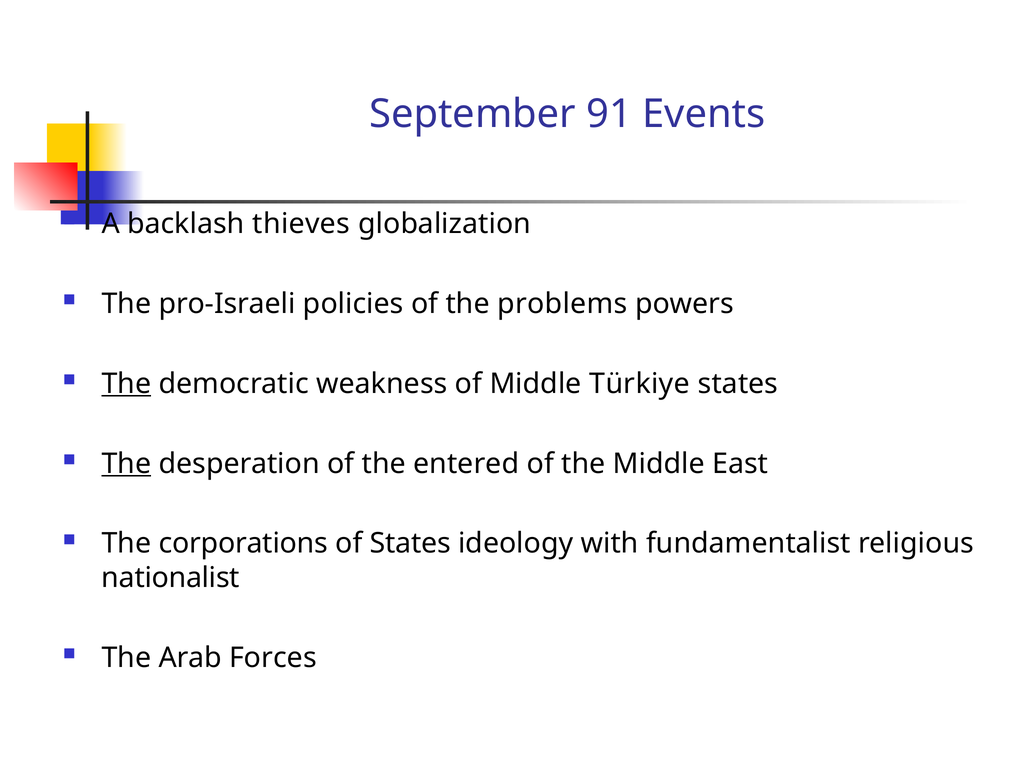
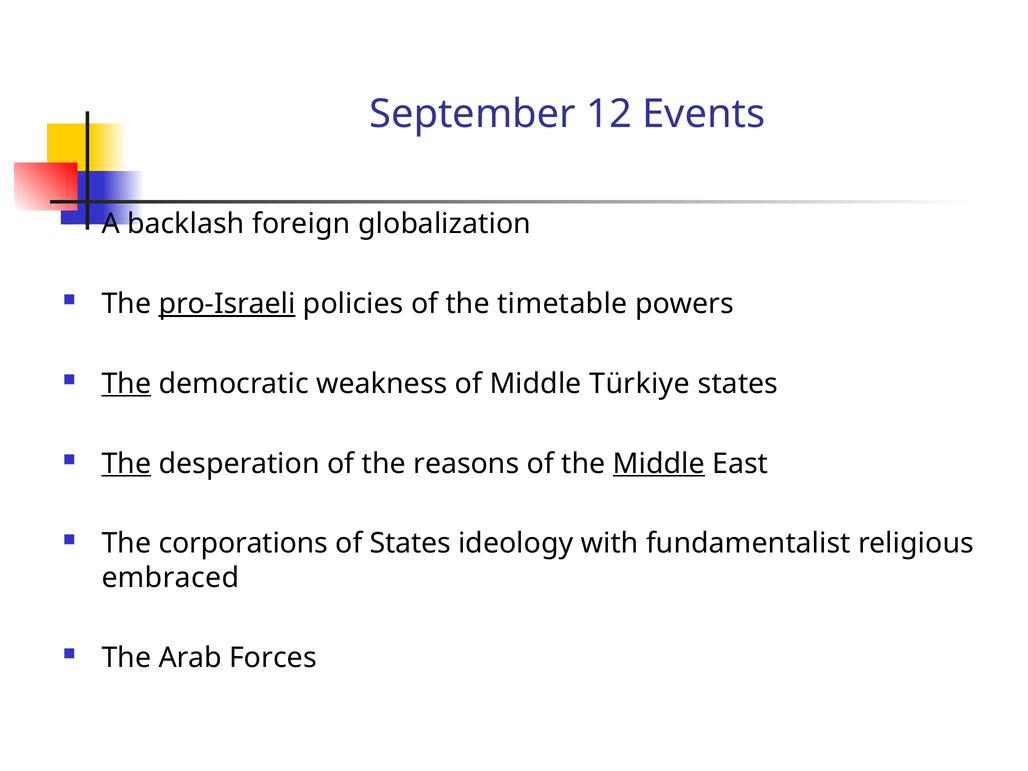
91: 91 -> 12 (609, 114)
thieves: thieves -> foreign (301, 224)
pro-Israeli underline: none -> present (227, 304)
problems: problems -> timetable (562, 304)
entered: entered -> reasons (466, 464)
Middle underline: none -> present (659, 464)
nationalist: nationalist -> embraced (170, 578)
